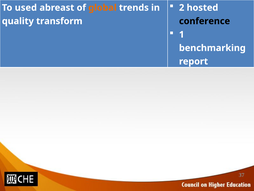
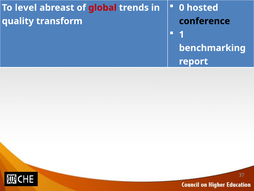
2: 2 -> 0 (182, 8)
used: used -> level (26, 8)
global colour: orange -> red (102, 8)
